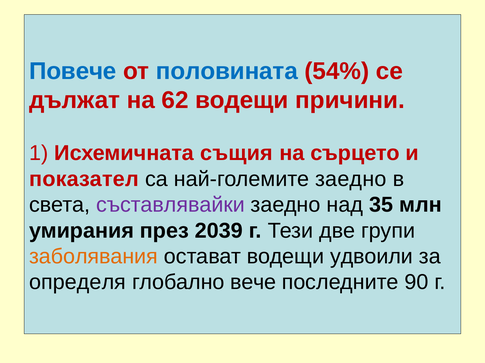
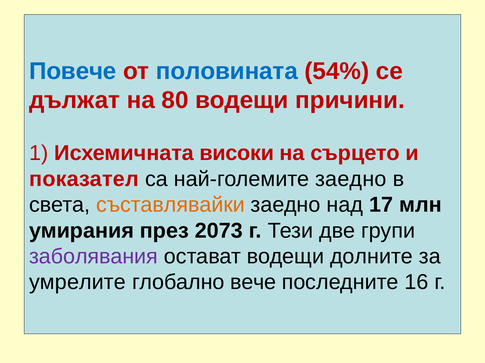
62: 62 -> 80 (175, 100)
същия: същия -> високи (237, 153)
съставлявайки colour: purple -> orange (170, 205)
35: 35 -> 17 (381, 205)
2039: 2039 -> 2073 (219, 231)
заболявания colour: orange -> purple (94, 257)
удвоили: удвоили -> долните (371, 257)
определя: определя -> умрелите (78, 283)
90: 90 -> 16 (416, 283)
